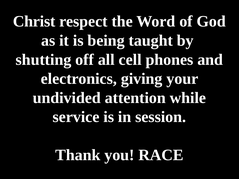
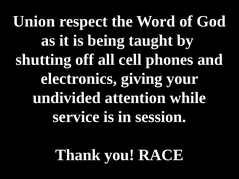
Christ: Christ -> Union (34, 21)
